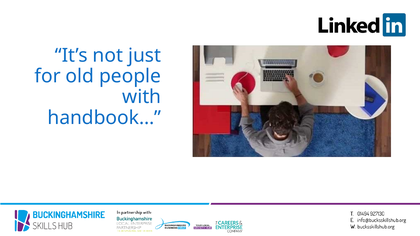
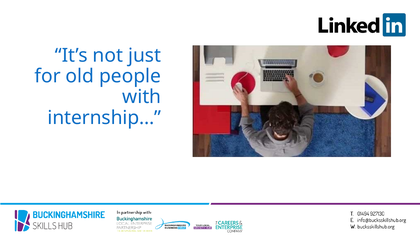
handbook…: handbook… -> internship… (104, 118)
